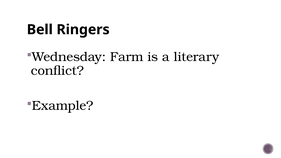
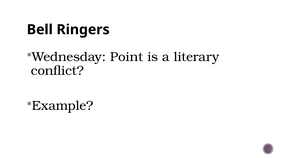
Farm: Farm -> Point (127, 57)
